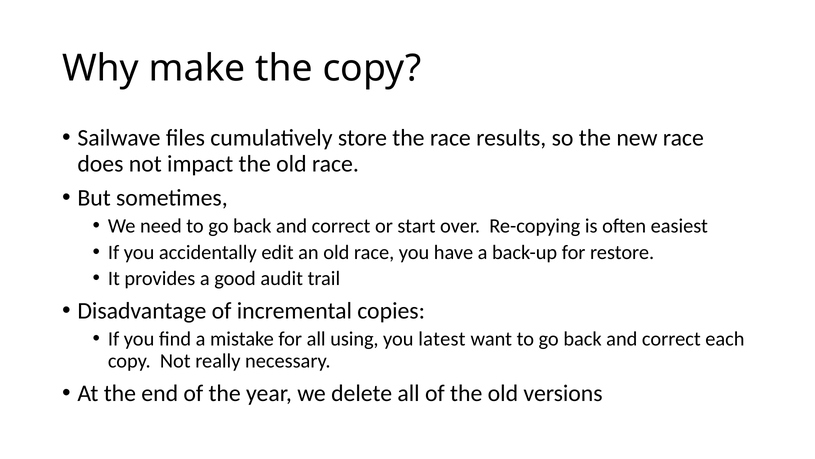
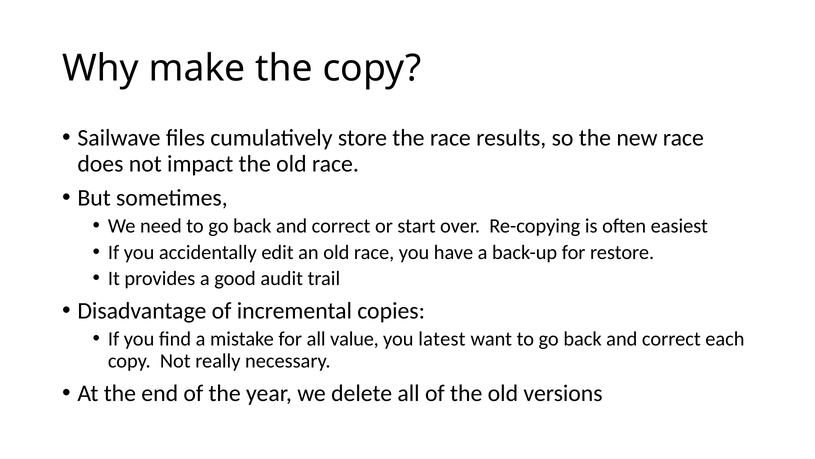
using: using -> value (355, 339)
